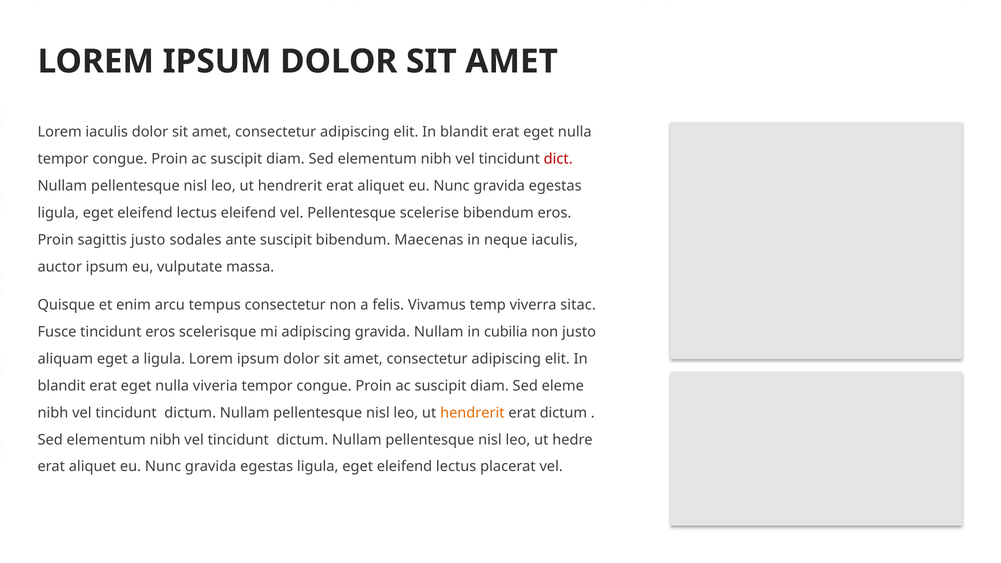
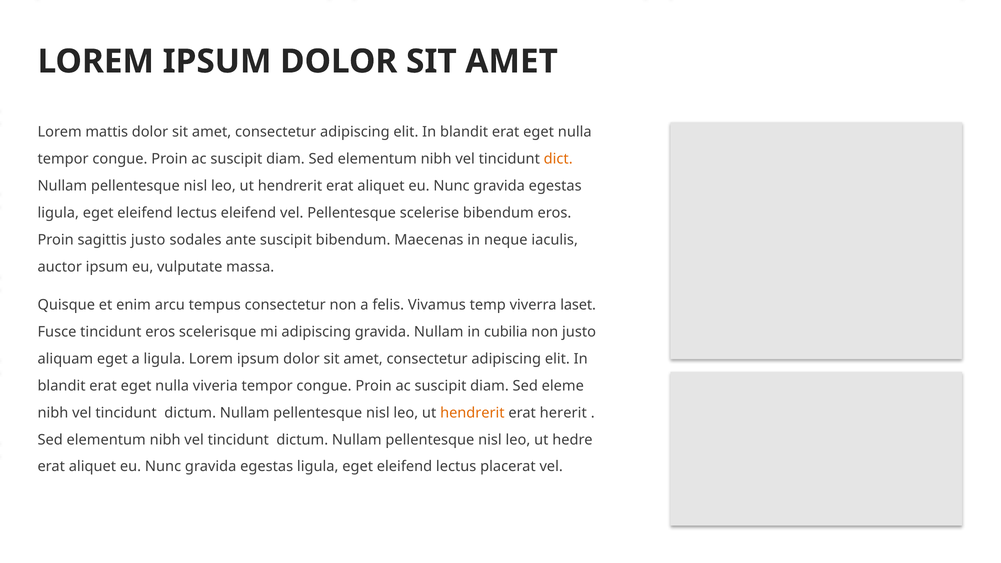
Lorem iaculis: iaculis -> mattis (107, 132)
dict colour: red -> orange (558, 159)
sitac: sitac -> laset (578, 305)
erat dictum: dictum -> hererit (563, 413)
